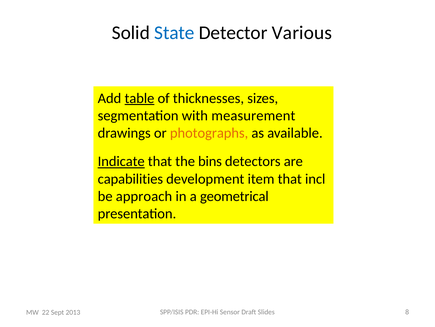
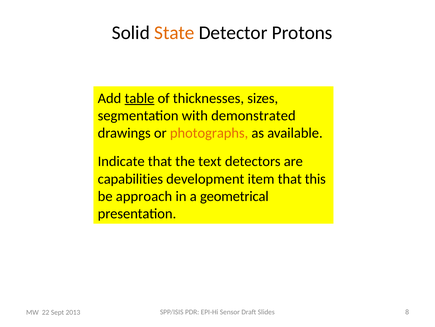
State colour: blue -> orange (174, 33)
Various: Various -> Protons (302, 33)
measurement: measurement -> demonstrated (253, 115)
Indicate underline: present -> none (121, 161)
bins: bins -> text (210, 161)
incl: incl -> this (315, 179)
